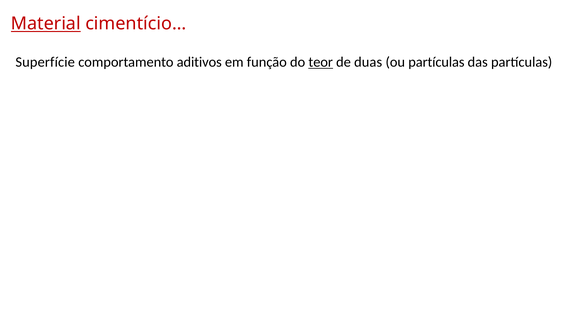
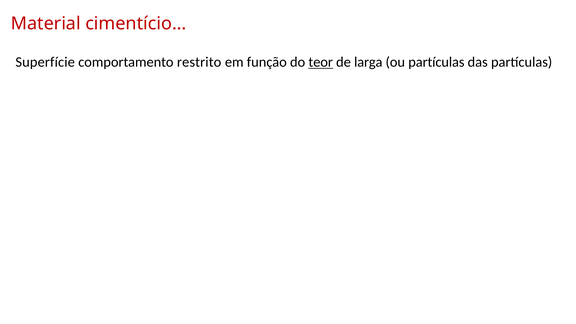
Material underline: present -> none (46, 24)
aditivos: aditivos -> restrito (199, 62)
duas: duas -> larga (368, 62)
